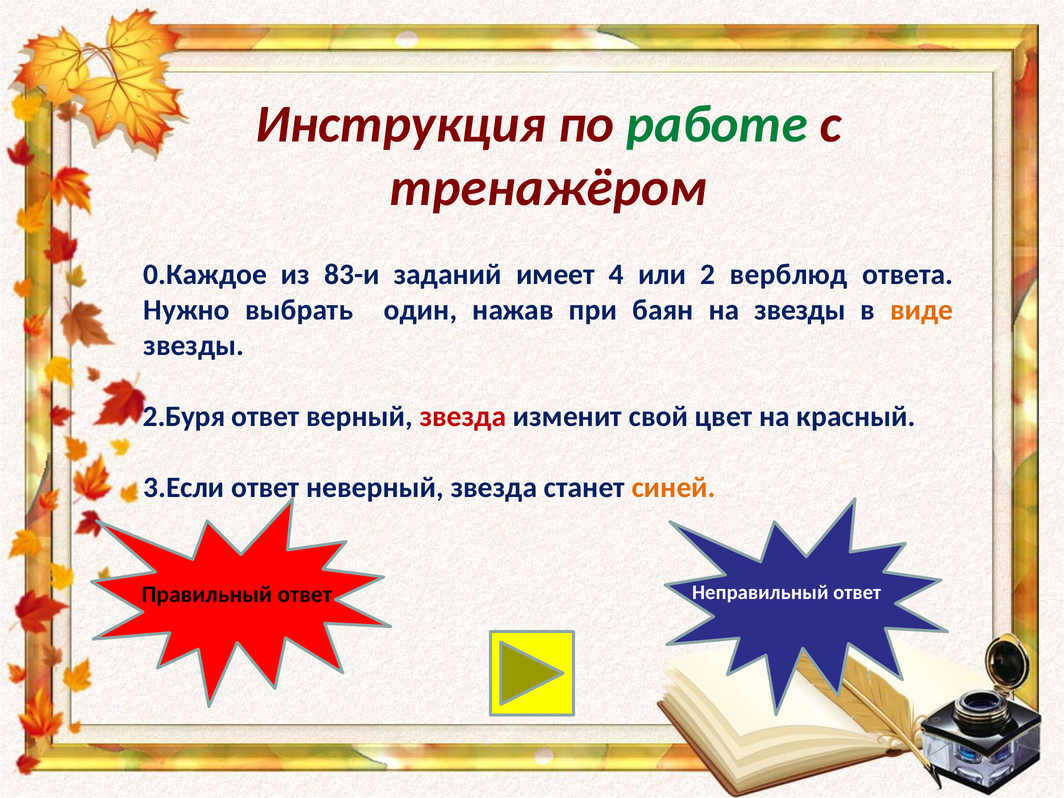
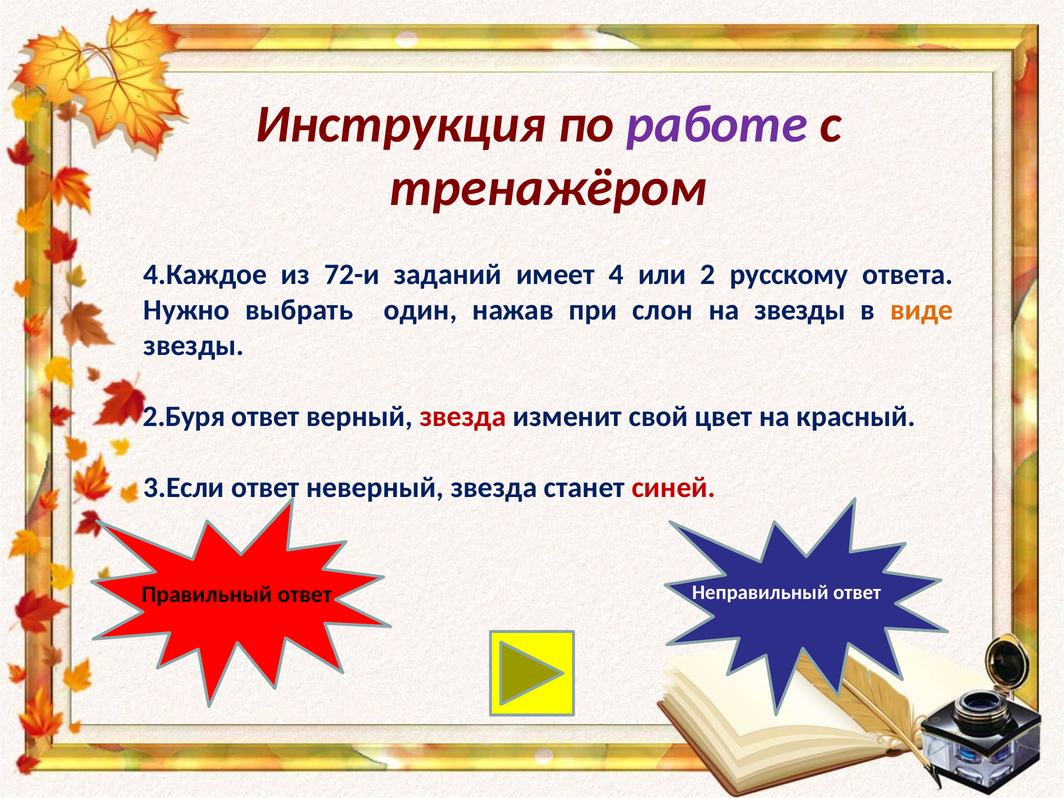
работе colour: green -> purple (717, 124)
0.Каждое: 0.Каждое -> 4.Каждое (205, 274)
83-и: 83-и -> 72-и (352, 274)
верблюд: верблюд -> русскому (789, 274)
баян: баян -> слон (663, 310)
синей colour: orange -> red (674, 487)
